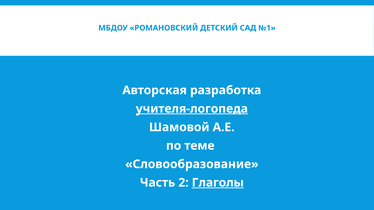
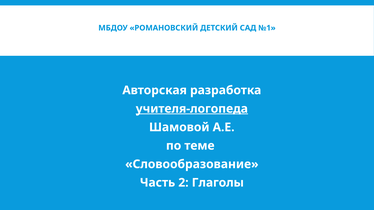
Глаголы underline: present -> none (218, 183)
